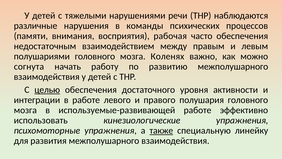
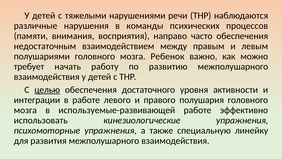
рабочая: рабочая -> направо (170, 36)
Коленях: Коленях -> Ребенок (167, 56)
согнута: согнута -> требует (29, 66)
также underline: present -> none (161, 130)
